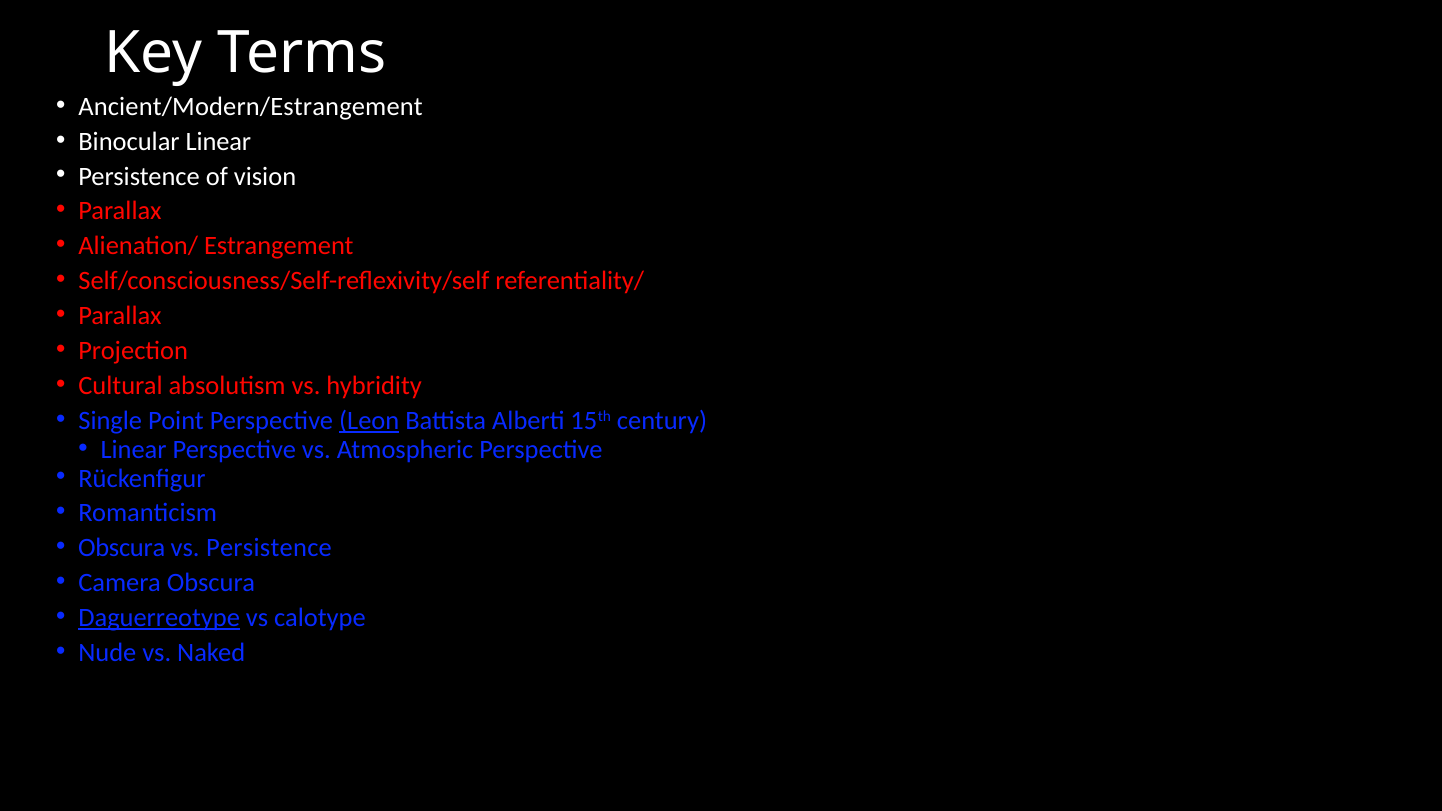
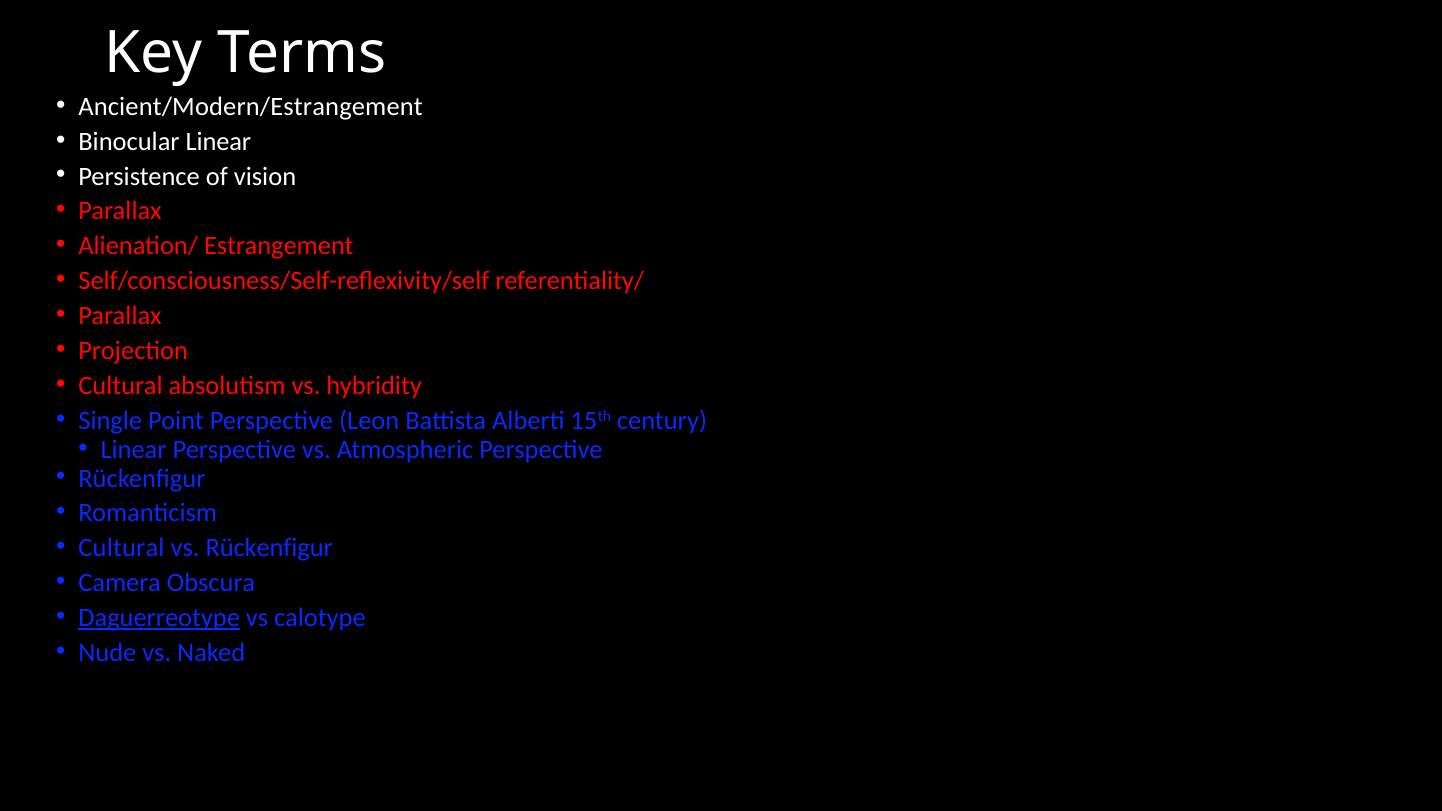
Leon underline: present -> none (369, 421)
Obscura: Obscura -> Cultural (121, 548)
vs Persistence: Persistence -> Rückenfigur (269, 548)
